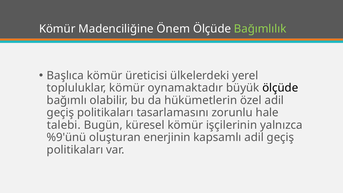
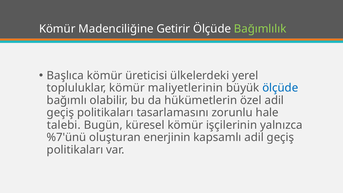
Önem: Önem -> Getirir (173, 29)
oynamaktadır: oynamaktadır -> maliyetlerinin (185, 88)
ölçüde colour: black -> blue (280, 88)
%9'ünü: %9'ünü -> %7'ünü (66, 137)
